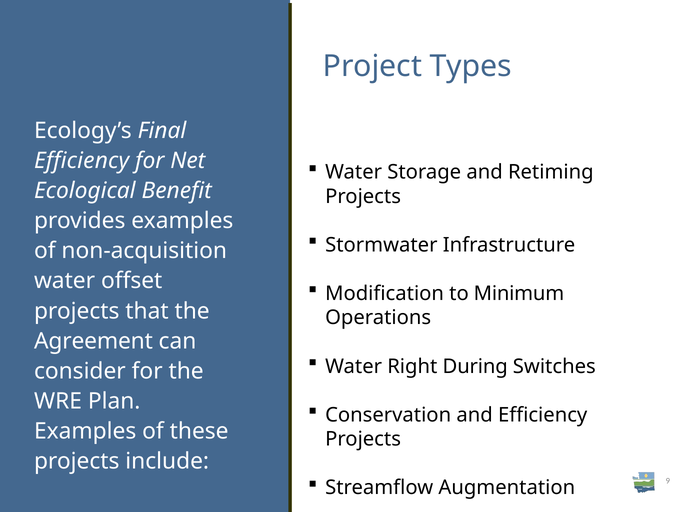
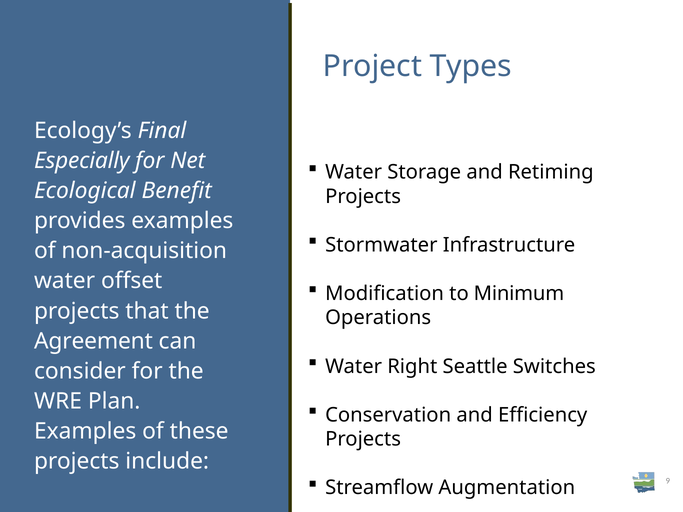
Efficiency: Efficiency -> Especially (82, 161)
During: During -> Seattle (475, 367)
